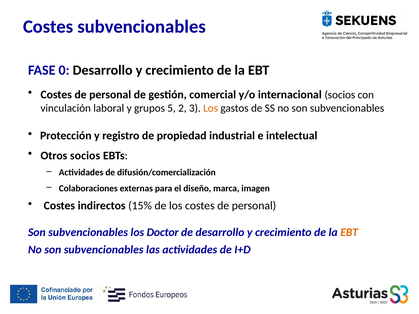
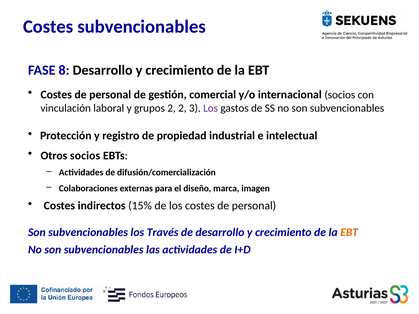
0: 0 -> 8 (64, 70)
grupos 5: 5 -> 2 (172, 108)
Los colour: orange -> purple (211, 108)
Doctor: Doctor -> Través (163, 232)
